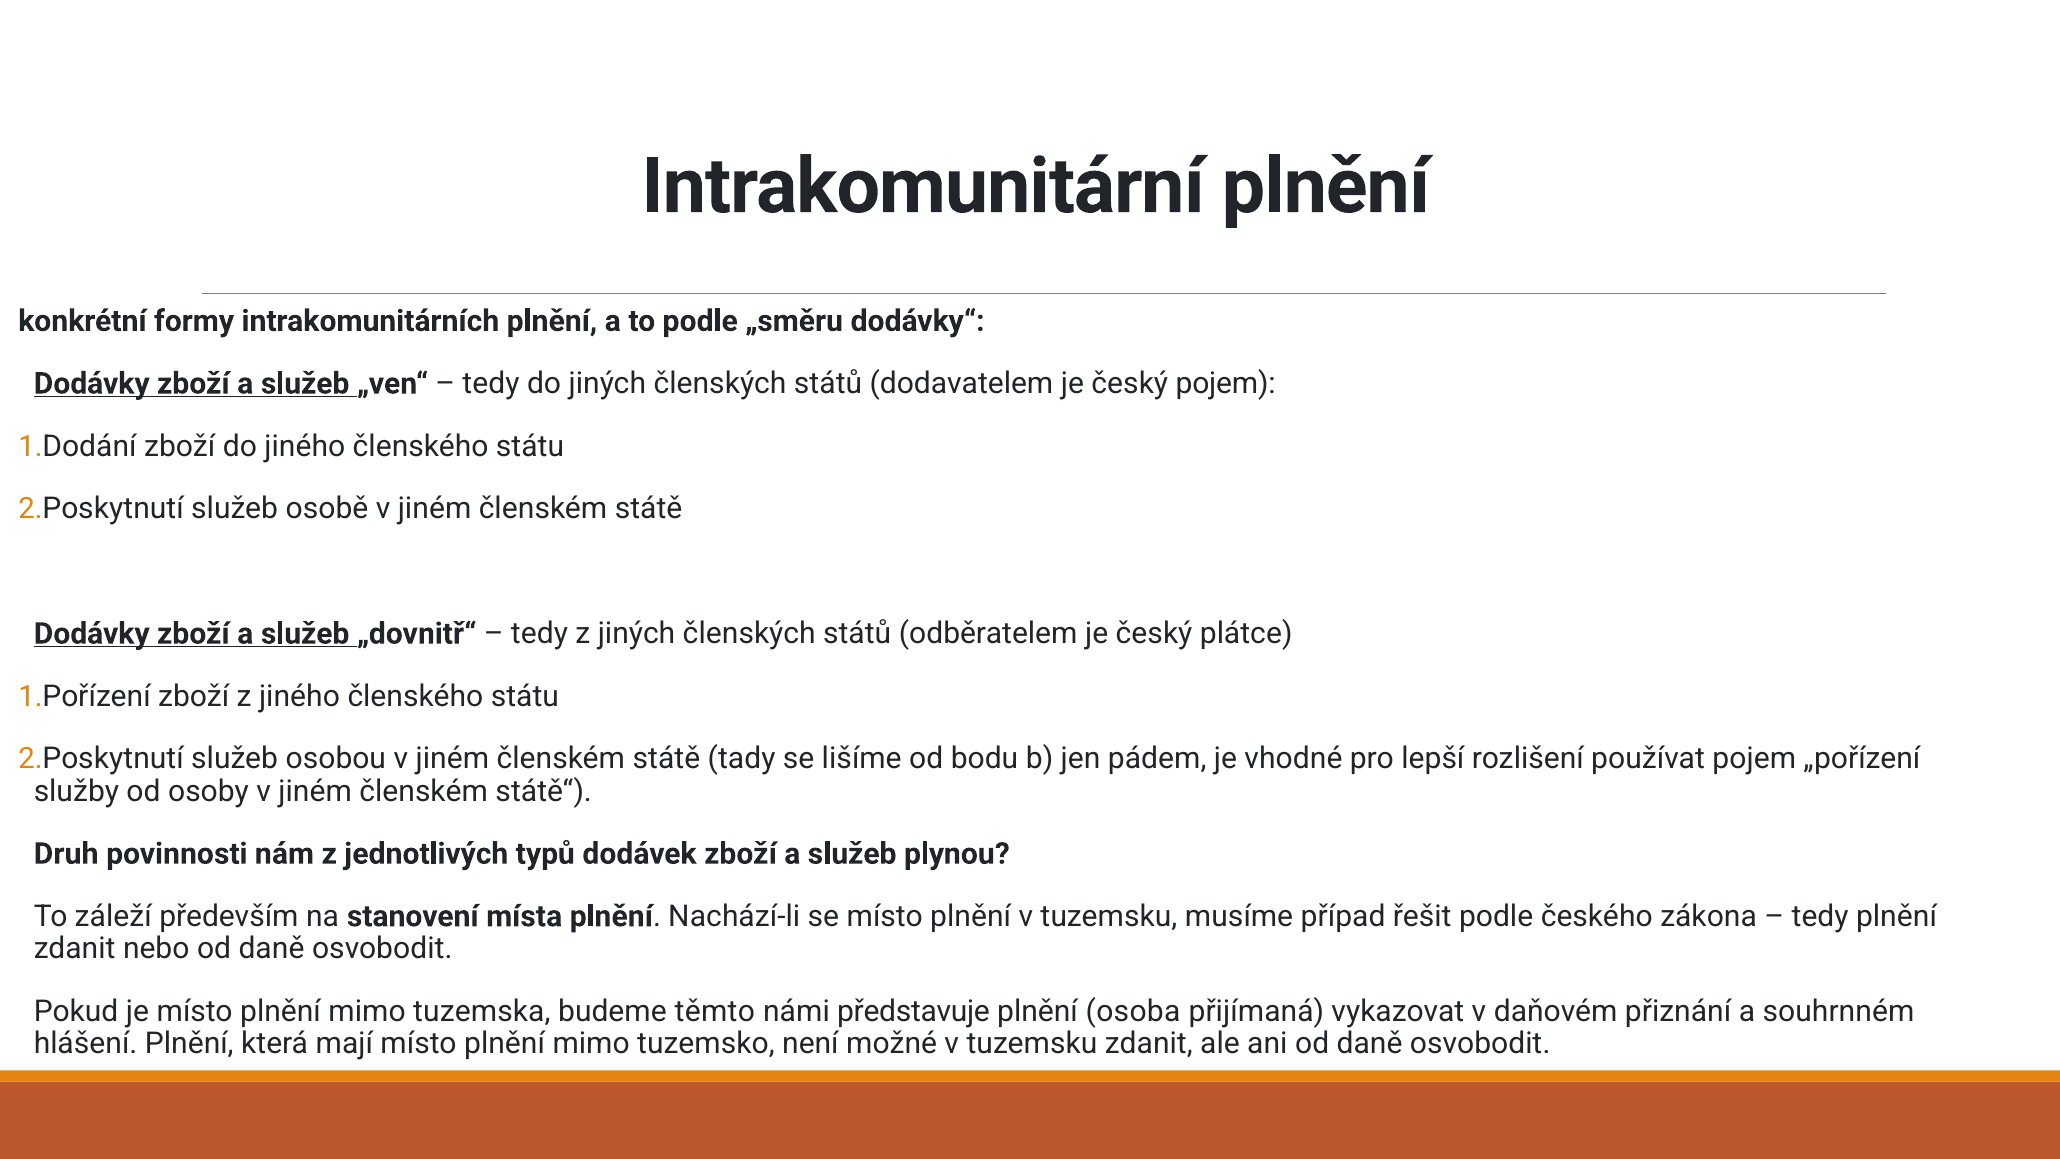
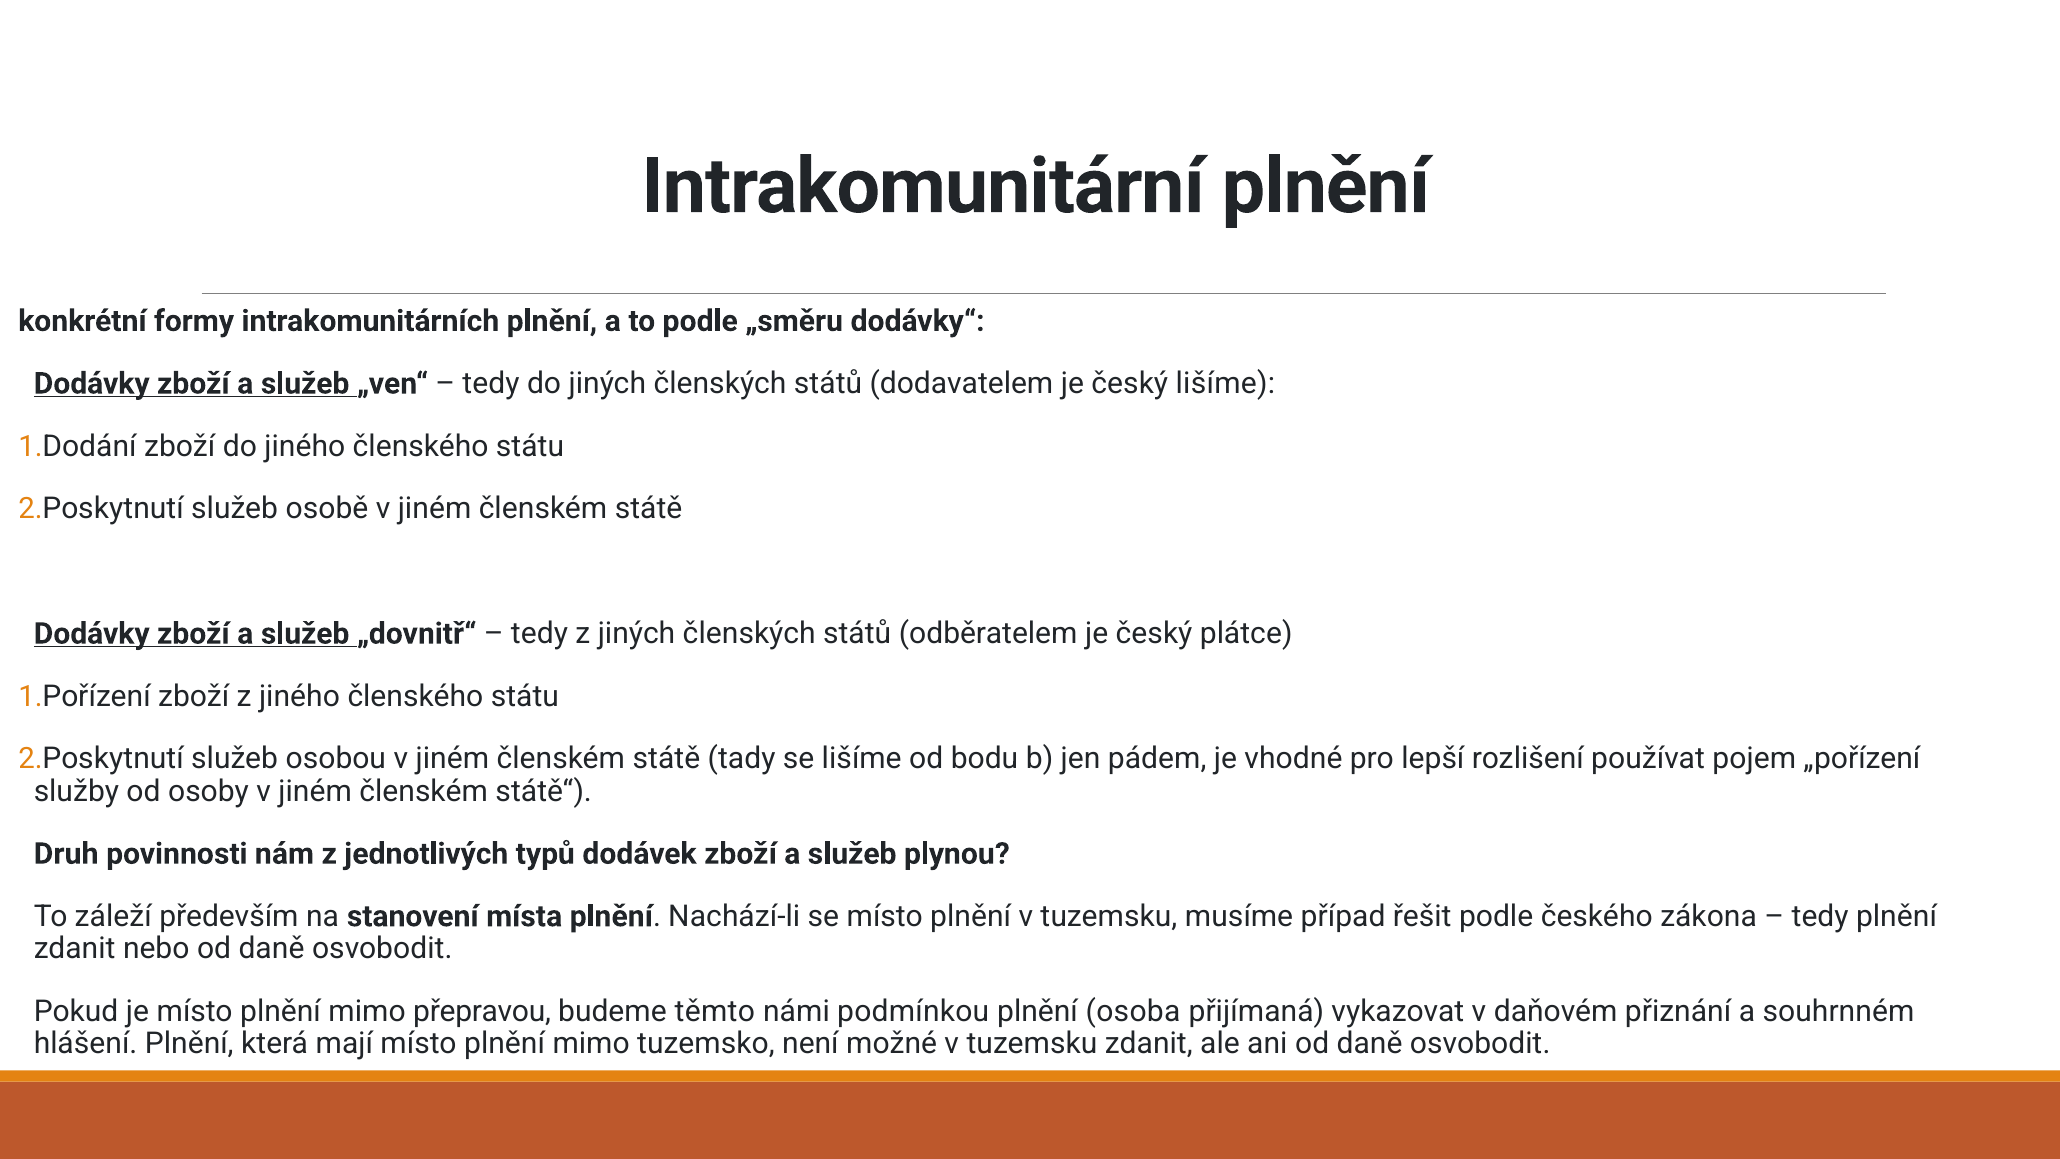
český pojem: pojem -> lišíme (1225, 384)
tuzemska: tuzemska -> přepravou (482, 1011)
představuje: představuje -> podmínkou (913, 1011)
